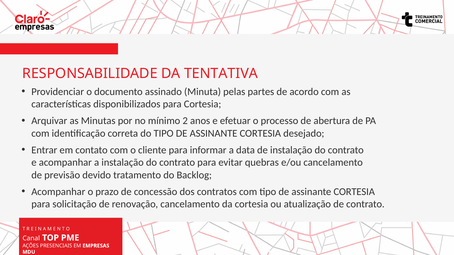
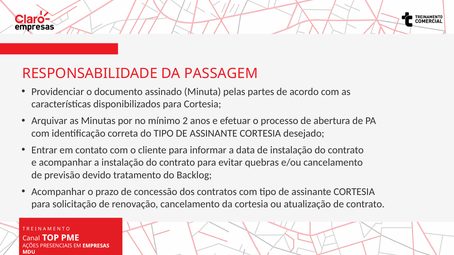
TENTATIVA: TENTATIVA -> PASSAGEM (221, 73)
